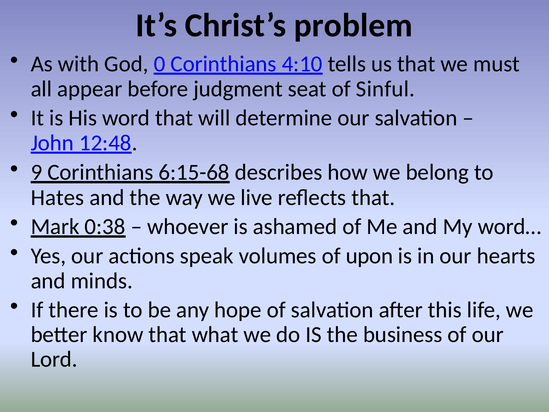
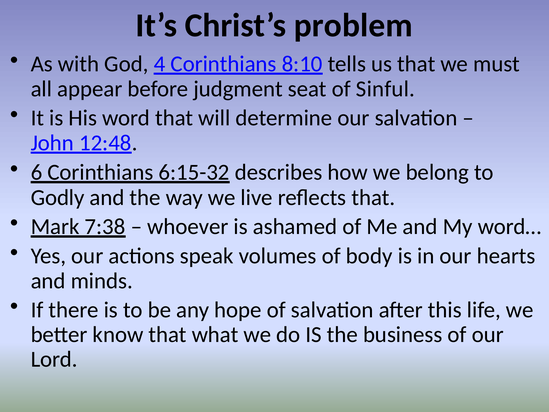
0: 0 -> 4 (160, 64)
4:10: 4:10 -> 8:10 (302, 64)
9: 9 -> 6 (36, 172)
6:15-68: 6:15-68 -> 6:15-32 (194, 172)
Hates: Hates -> Godly (58, 197)
0:38: 0:38 -> 7:38 (105, 226)
upon: upon -> body (369, 256)
